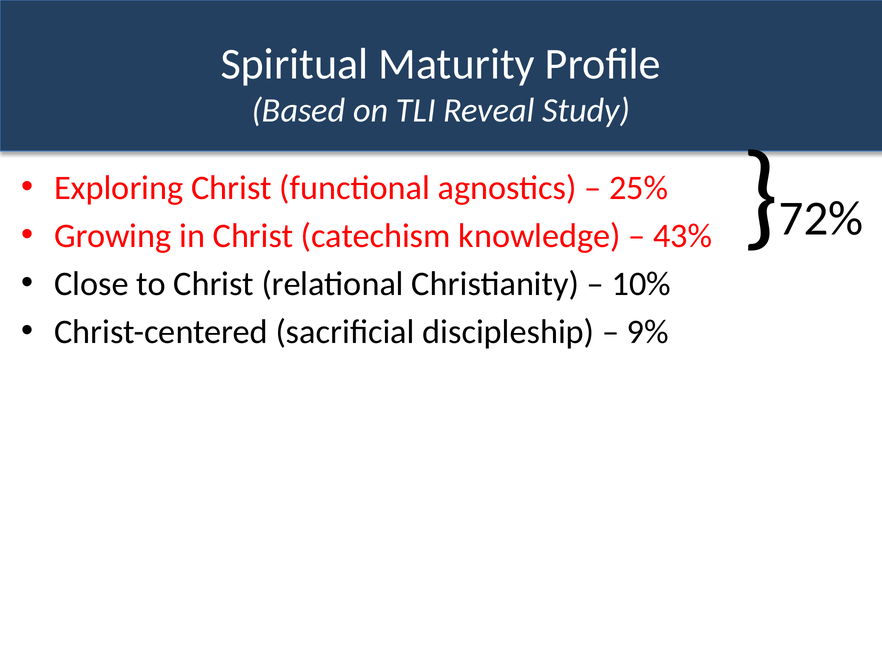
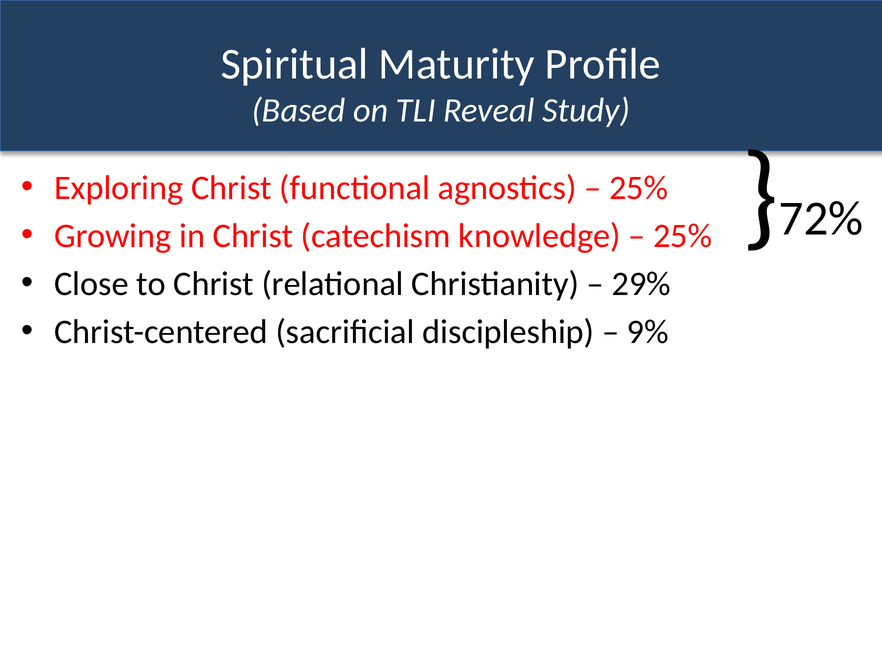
43%: 43% -> 25% (683, 236)
10%: 10% -> 29% (641, 284)
